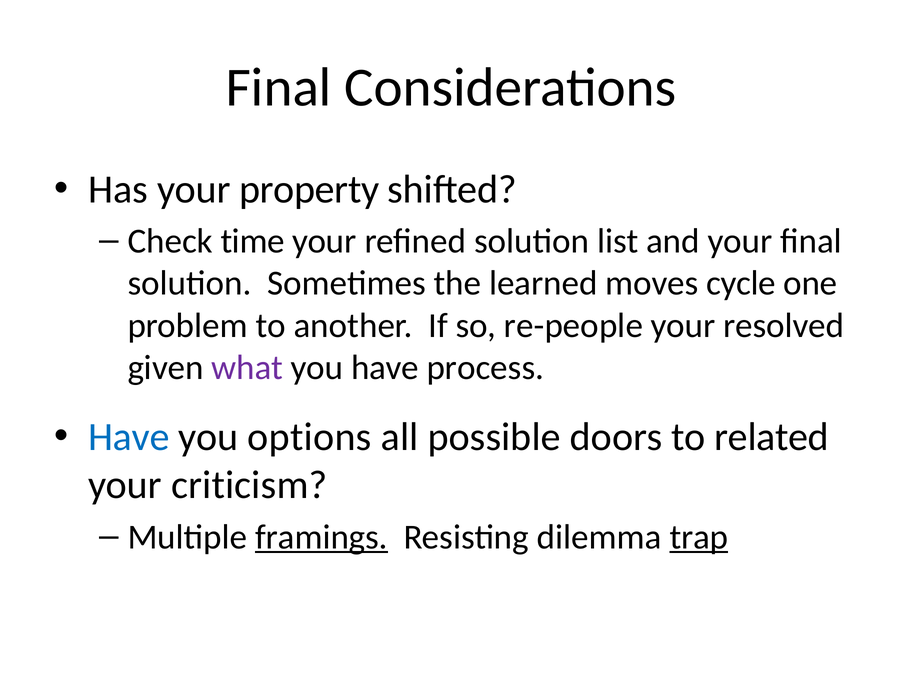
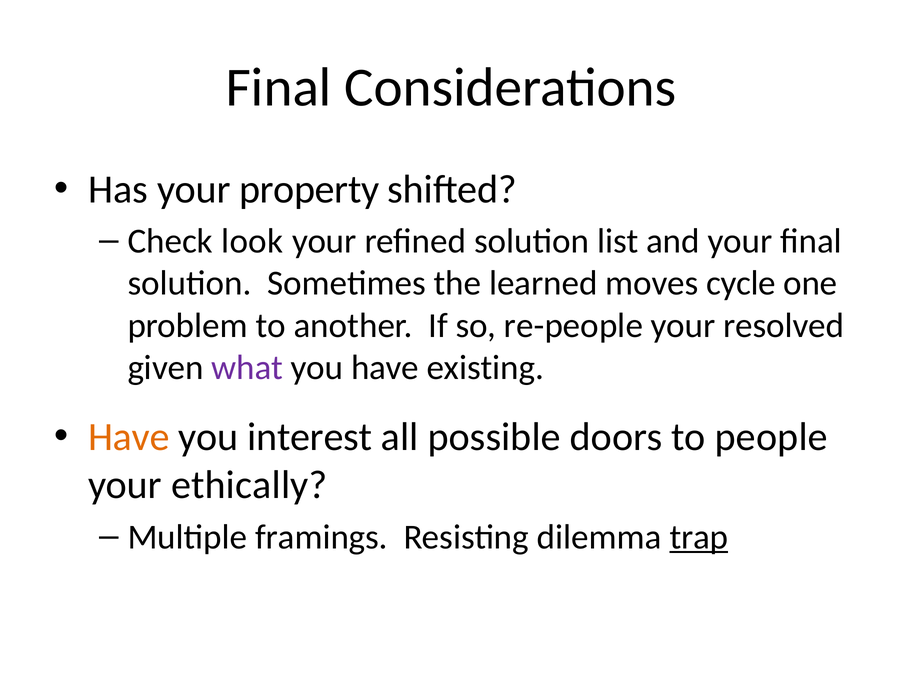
time: time -> look (252, 241)
process: process -> existing (485, 368)
Have colour: blue -> orange (129, 437)
options: options -> interest (310, 437)
related: related -> people (771, 437)
criticism: criticism -> ethically (249, 485)
framings underline: present -> none (322, 537)
